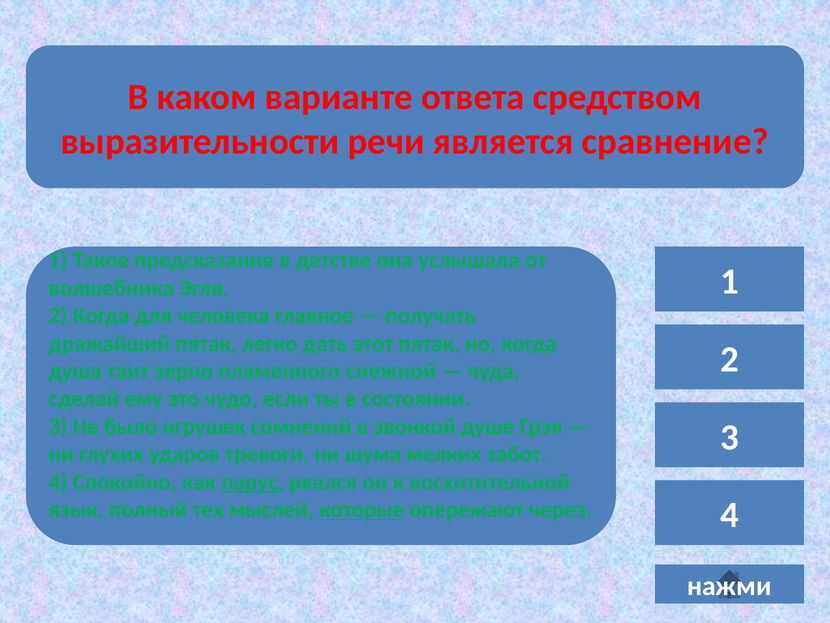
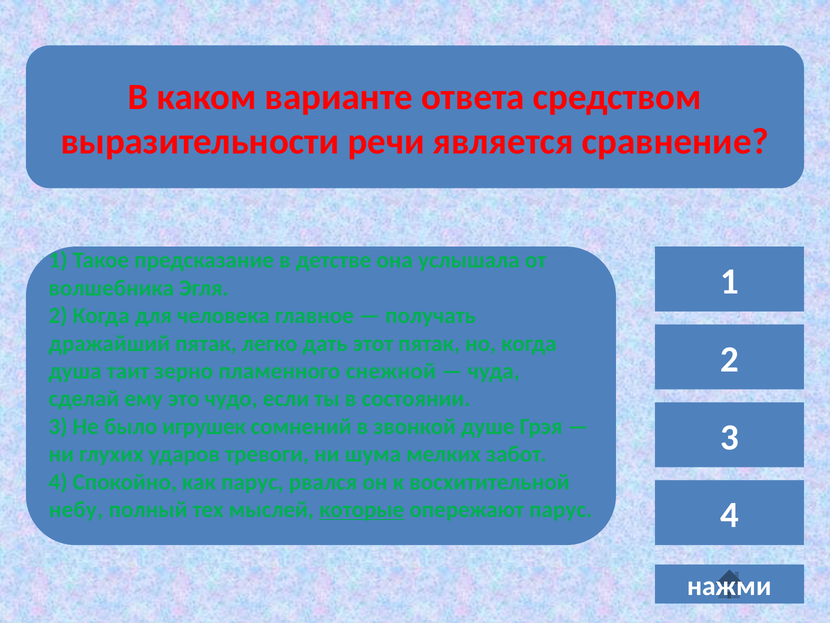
парус underline: present -> none (252, 482)
язык: язык -> небу (76, 509)
опережают через: через -> парус (561, 509)
